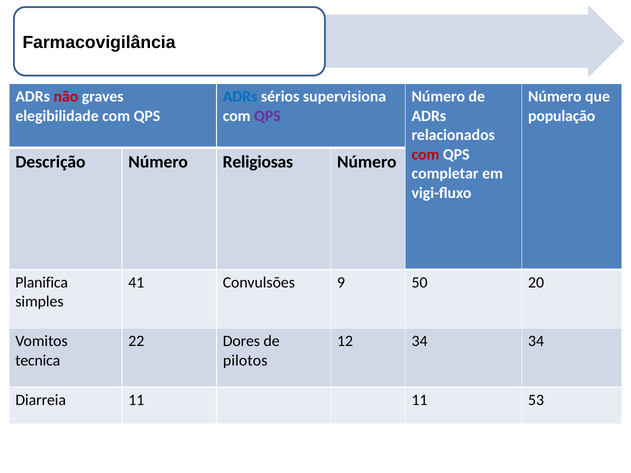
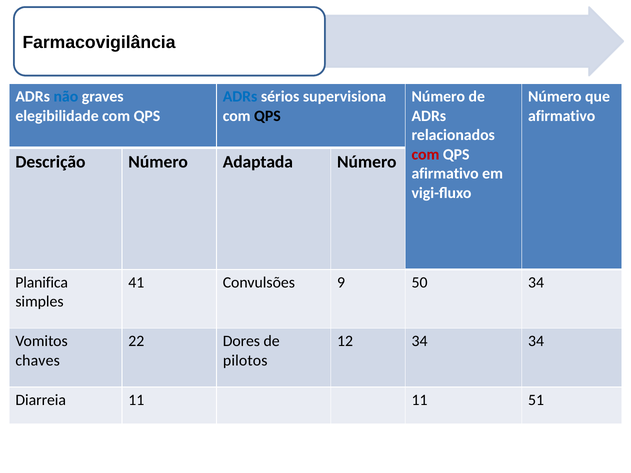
não colour: red -> blue (66, 97)
QPS colour: purple -> black (267, 116)
população: população -> afirmativo (562, 116)
Religiosas: Religiosas -> Adaptada (258, 162)
completar: completar -> afirmativo (445, 174)
50 20: 20 -> 34 (536, 283)
tecnica: tecnica -> chaves (38, 361)
53: 53 -> 51 (536, 400)
